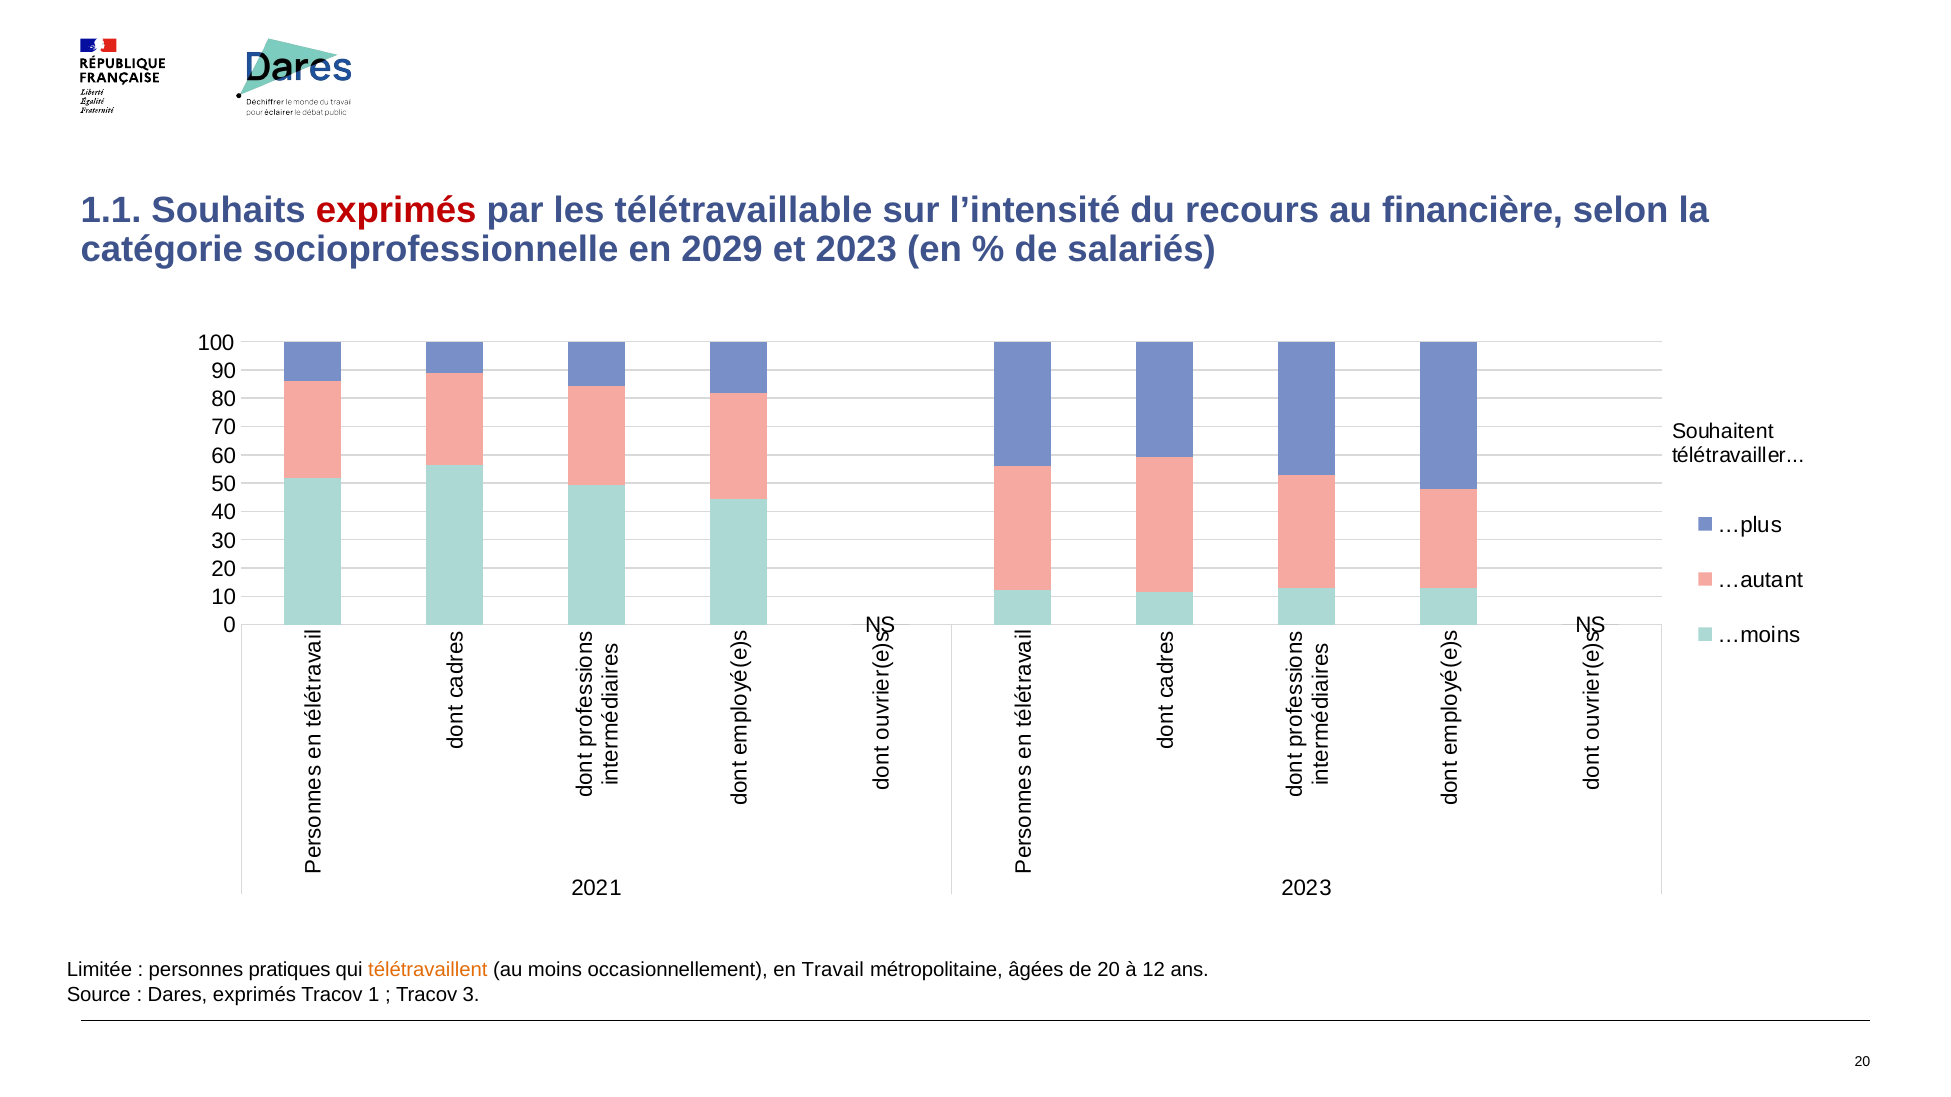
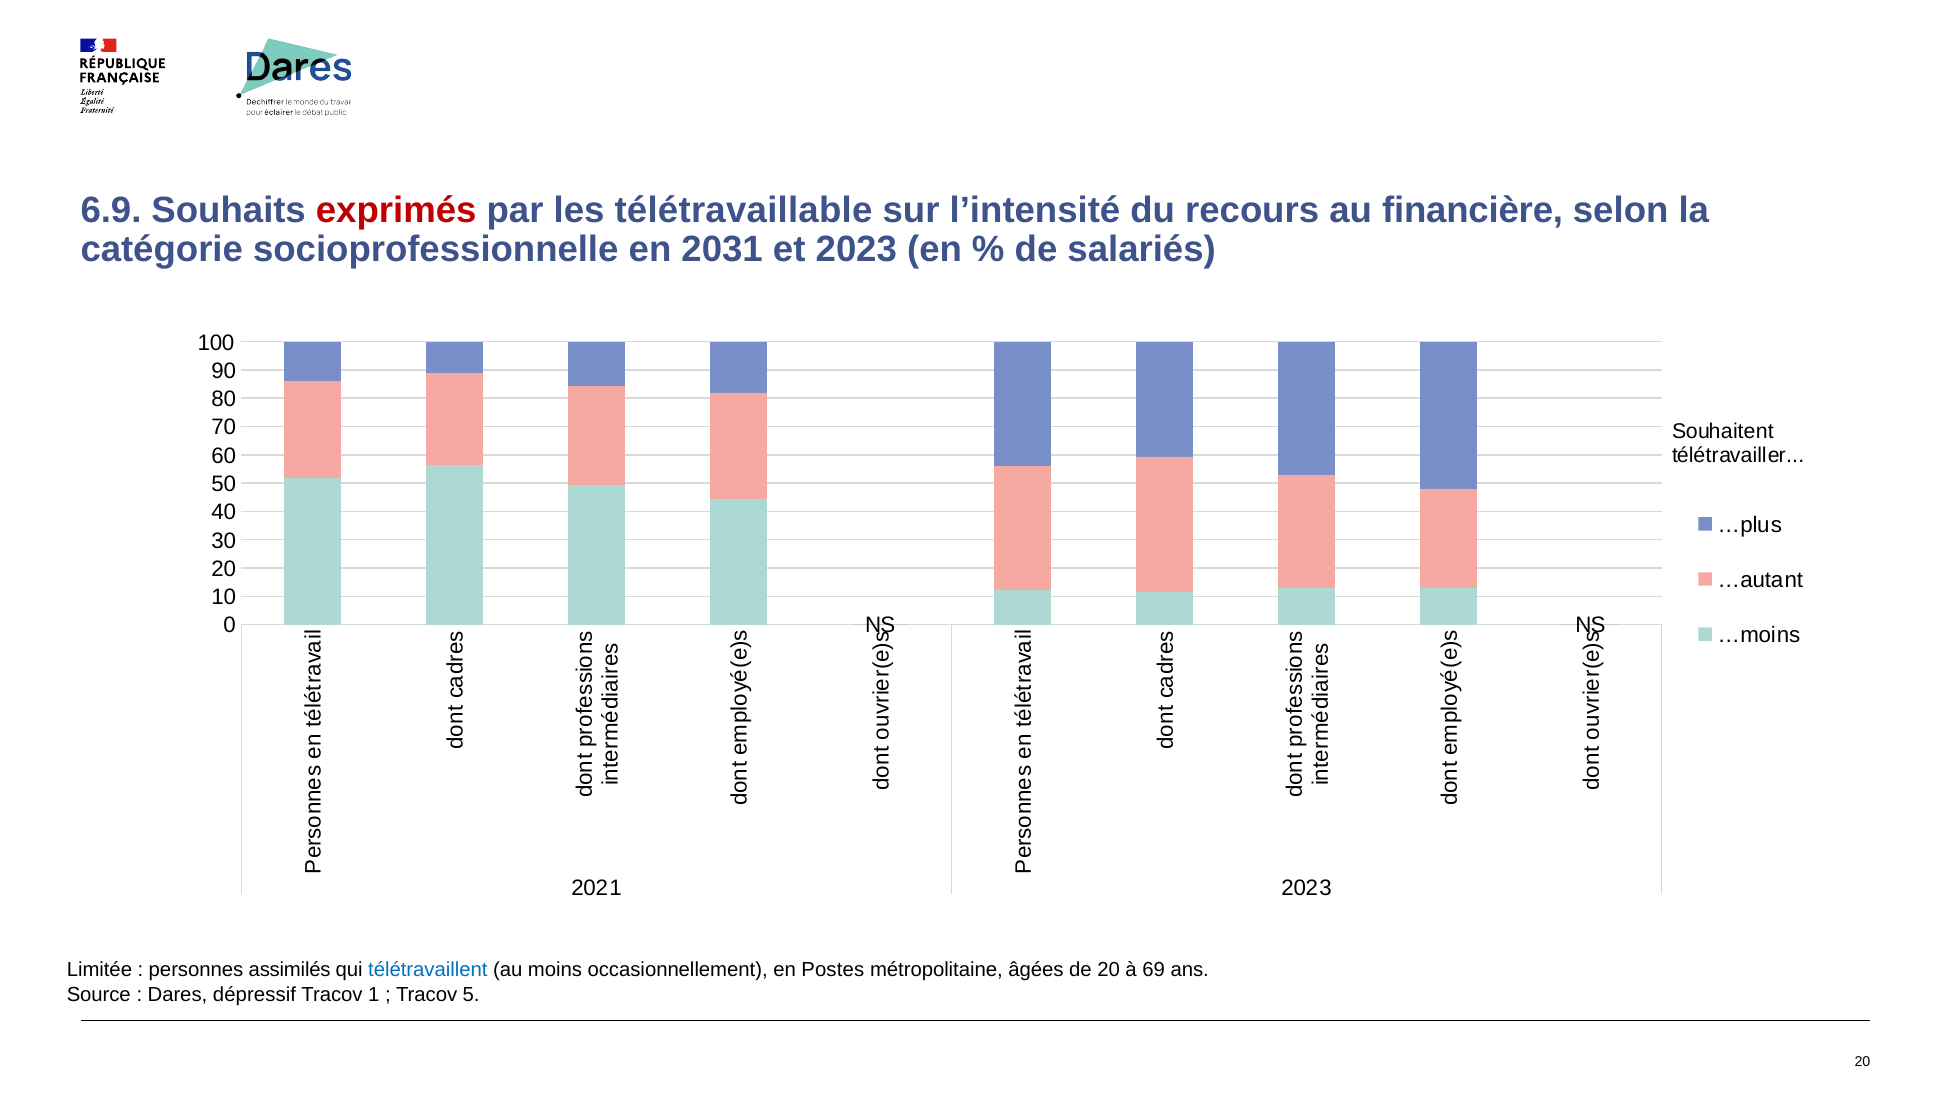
1.1: 1.1 -> 6.9 (111, 210)
2029: 2029 -> 2031 (722, 250)
pratiques: pratiques -> assimilés (290, 970)
télétravaillent colour: orange -> blue (428, 970)
Travail: Travail -> Postes (833, 970)
12: 12 -> 69 (1154, 970)
Dares exprimés: exprimés -> dépressif (254, 995)
3: 3 -> 5 (471, 995)
